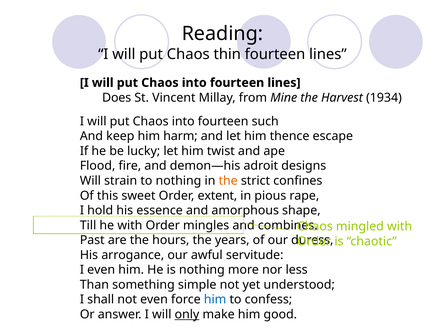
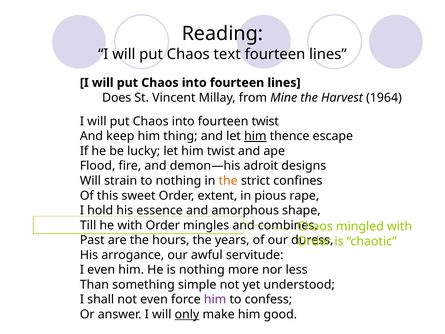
thin: thin -> text (227, 54)
1934: 1934 -> 1964 (384, 98)
fourteen such: such -> twist (265, 121)
harm: harm -> thing (180, 136)
him underline: none -> present (255, 136)
him colour: blue -> purple (215, 299)
